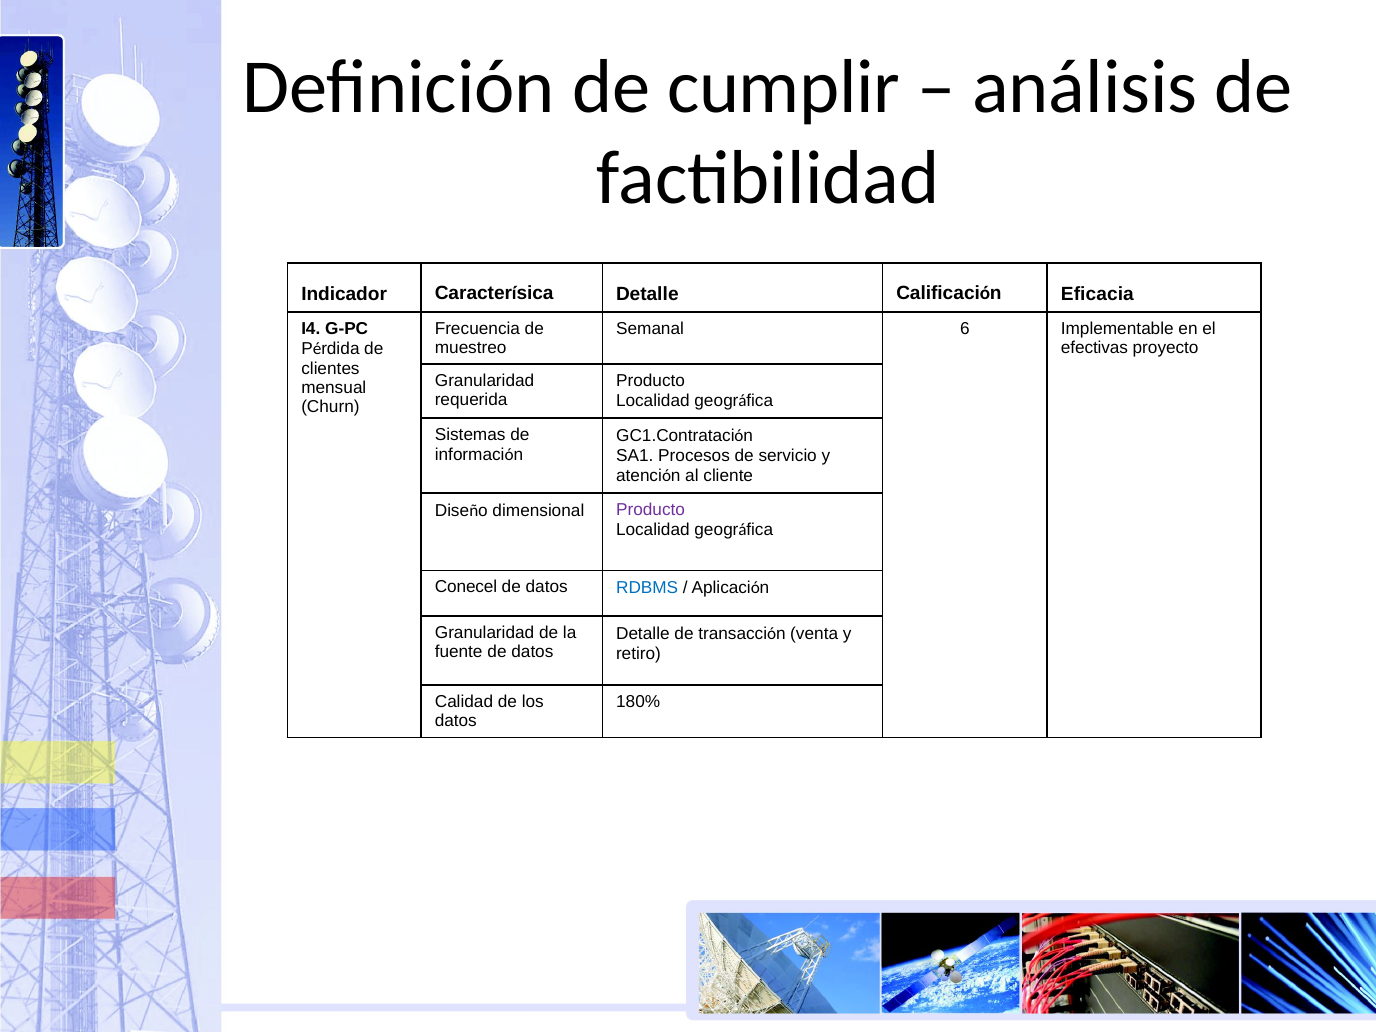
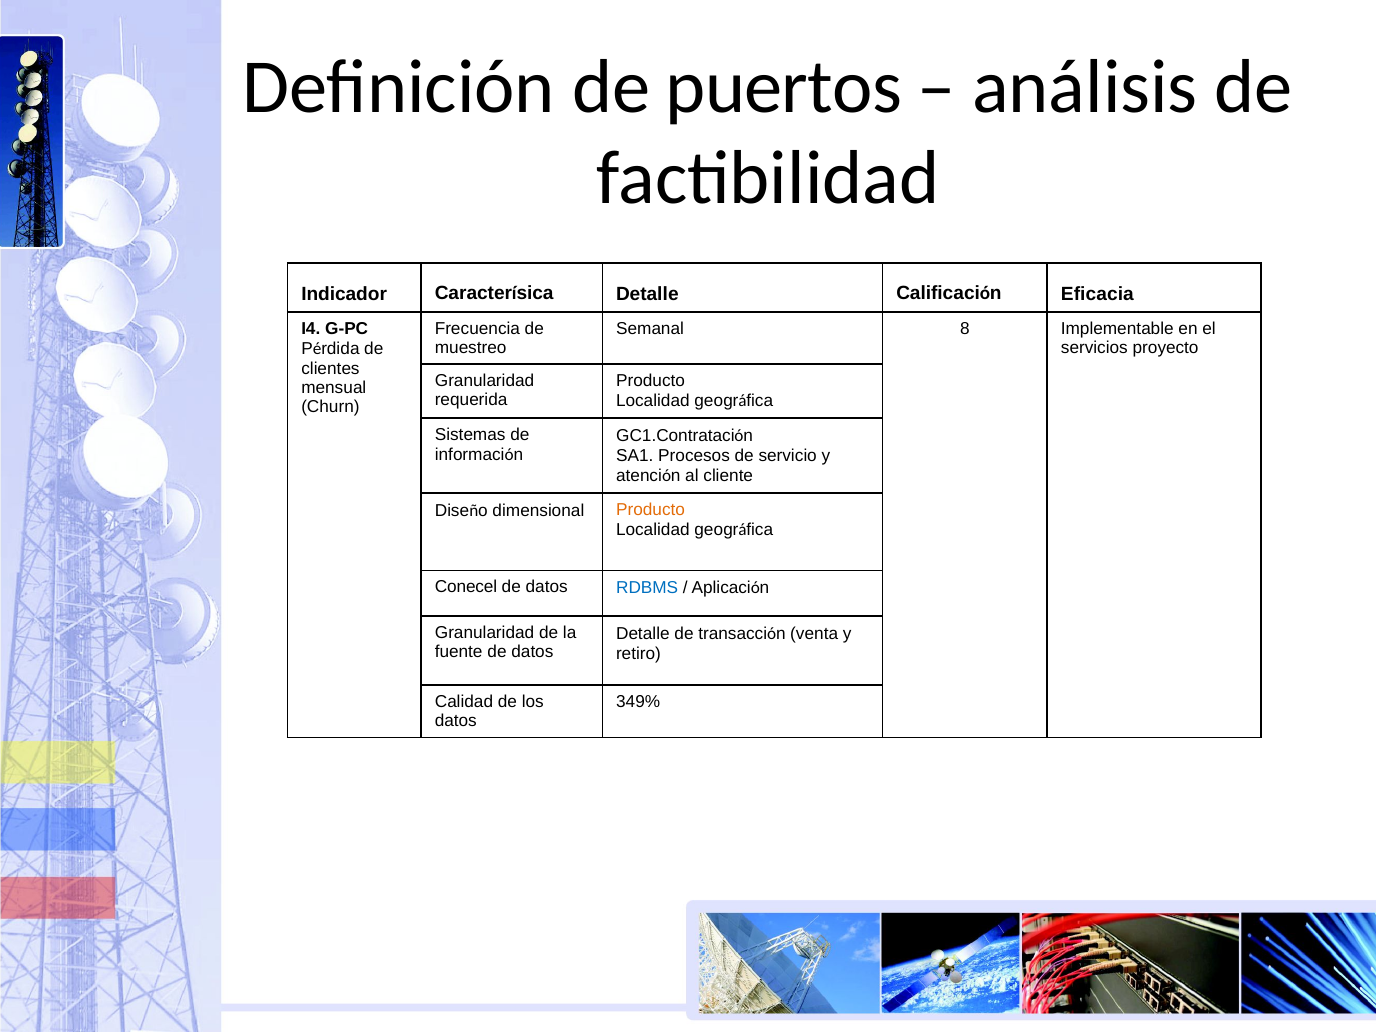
cumplir: cumplir -> puertos (784, 87)
6: 6 -> 8 (965, 329)
efectivas: efectivas -> servicios (1094, 348)
Producto colour: purple -> orange (651, 510)
180%: 180% -> 349% (638, 702)
